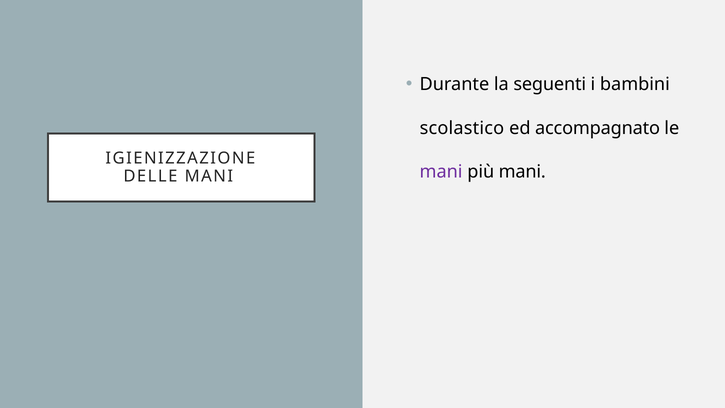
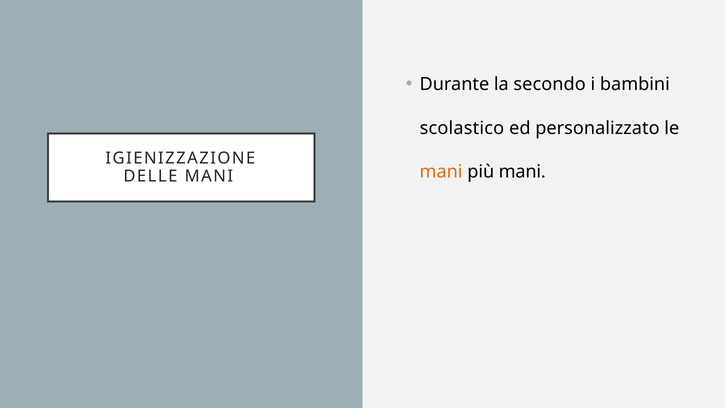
seguenti: seguenti -> secondo (550, 84)
accompagnato: accompagnato -> personalizzato (597, 128)
mani colour: purple -> orange (441, 171)
